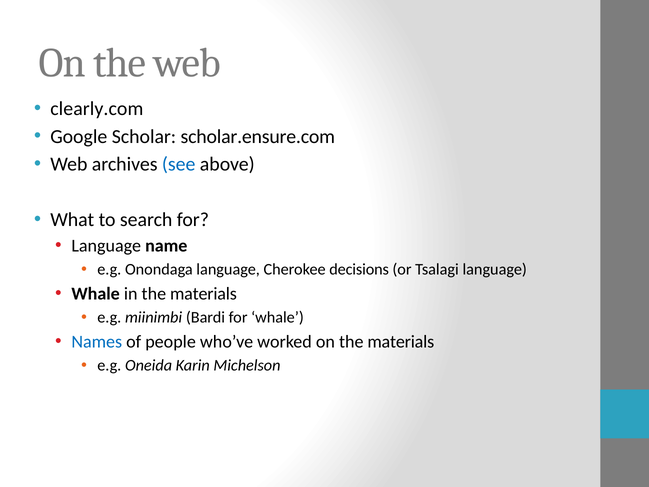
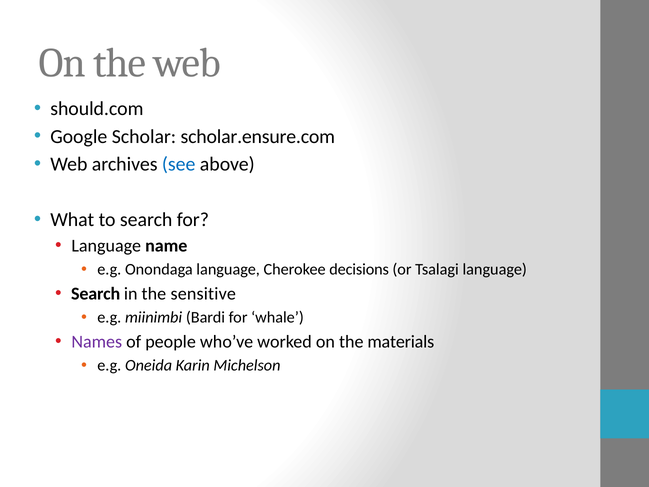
clearly.com: clearly.com -> should.com (97, 109)
Whale: Whale -> Search (96, 294)
in the materials: materials -> sensitive (203, 294)
Names colour: blue -> purple (97, 342)
